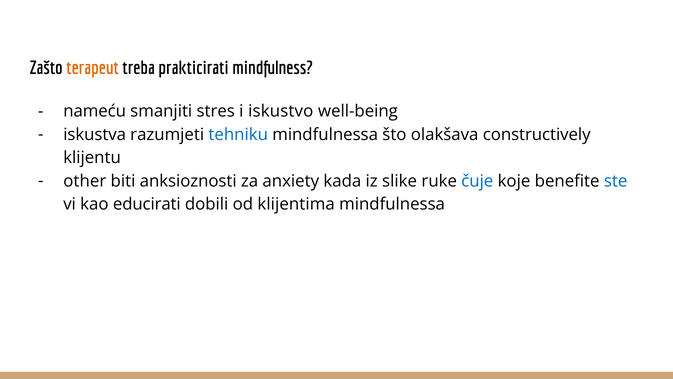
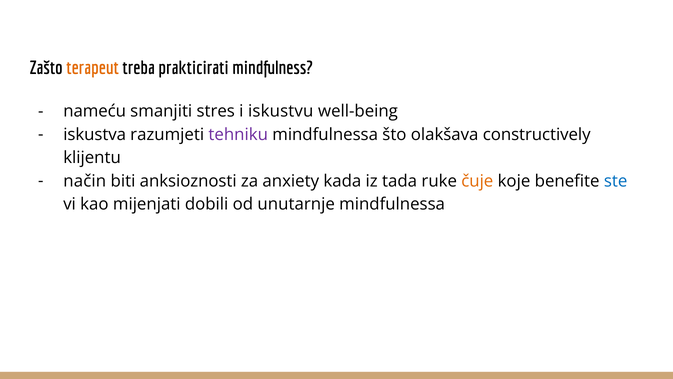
iskustvo: iskustvo -> iskustvu (281, 111)
tehniku colour: blue -> purple (238, 134)
other: other -> način (85, 181)
slike: slike -> tada (400, 181)
čuje colour: blue -> orange (477, 181)
educirati: educirati -> mijenjati (147, 204)
klijentima: klijentima -> unutarnje (296, 204)
